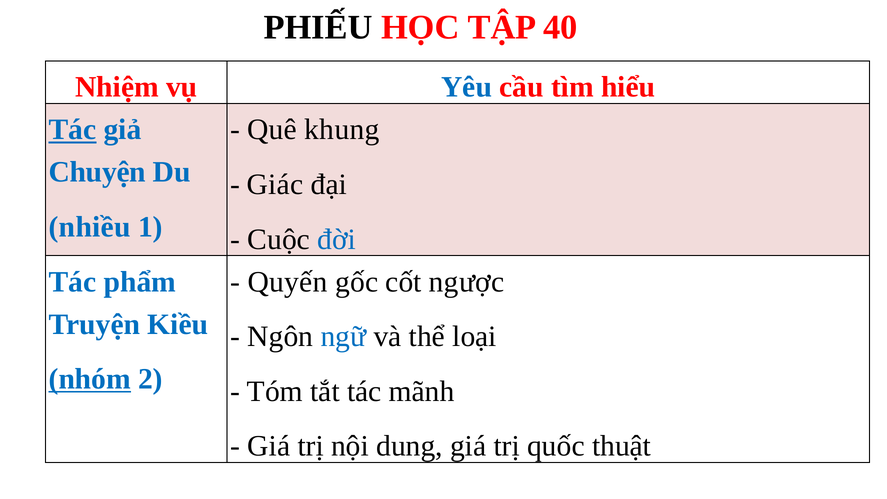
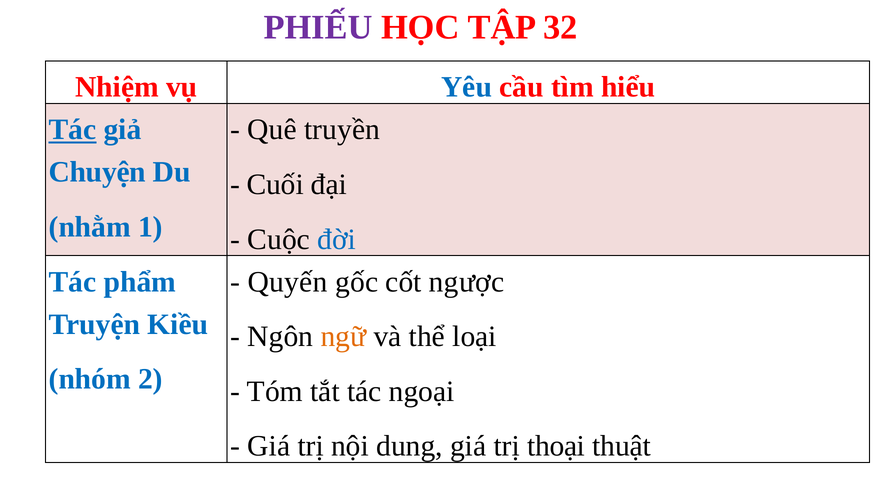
PHIẾU colour: black -> purple (318, 27)
40: 40 -> 32 (560, 27)
khung: khung -> truyền (342, 130)
Giác: Giác -> Cuối (275, 185)
nhiều: nhiều -> nhằm (90, 227)
ngữ colour: blue -> orange (343, 337)
nhóm underline: present -> none (90, 379)
mãnh: mãnh -> ngoại (422, 391)
quốc: quốc -> thoại (556, 446)
